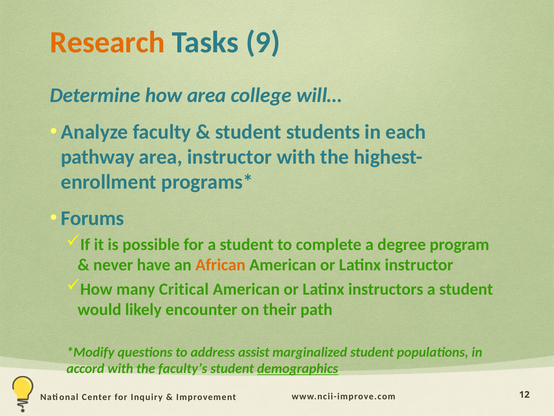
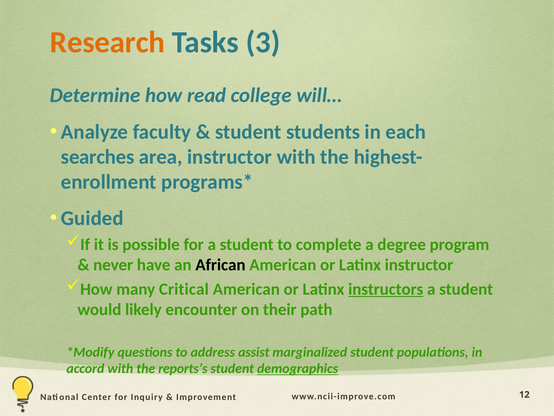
9: 9 -> 3 (263, 42)
how area: area -> read (207, 95)
pathway: pathway -> searches (98, 157)
Forums: Forums -> Guided (92, 218)
African colour: orange -> black (220, 265)
instructors underline: none -> present (386, 289)
faculty’s: faculty’s -> reports’s (183, 368)
